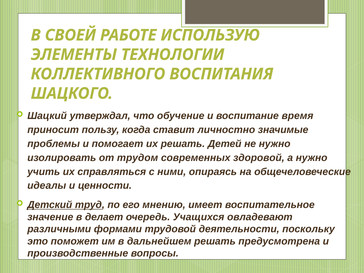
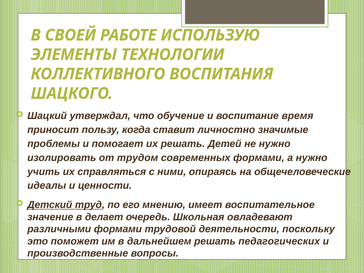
современных здоровой: здоровой -> формами (259, 158)
Учащихся: Учащихся -> Школьная (199, 217)
предусмотрена: предусмотрена -> педагогических (279, 241)
